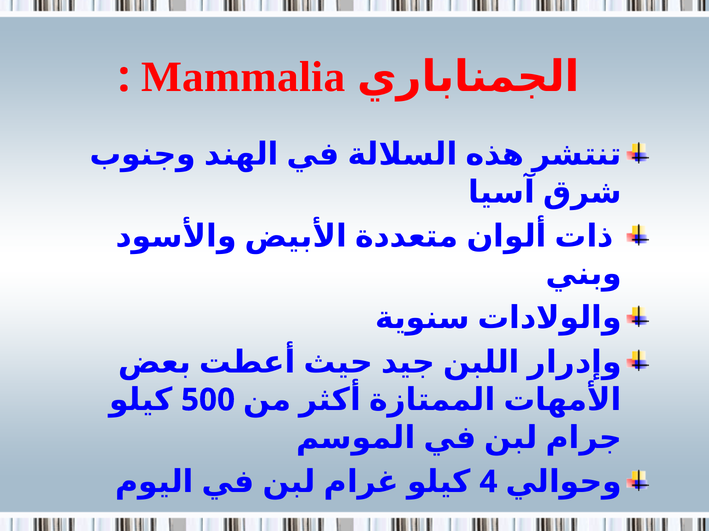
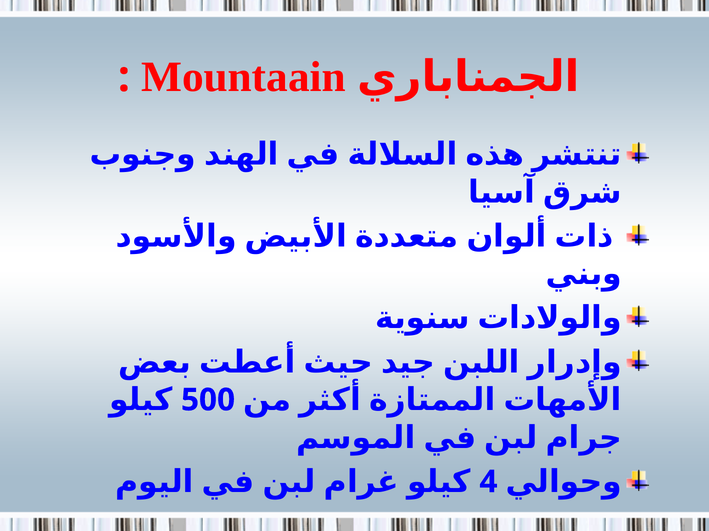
Mammalia: Mammalia -> Mountaain (243, 77)
